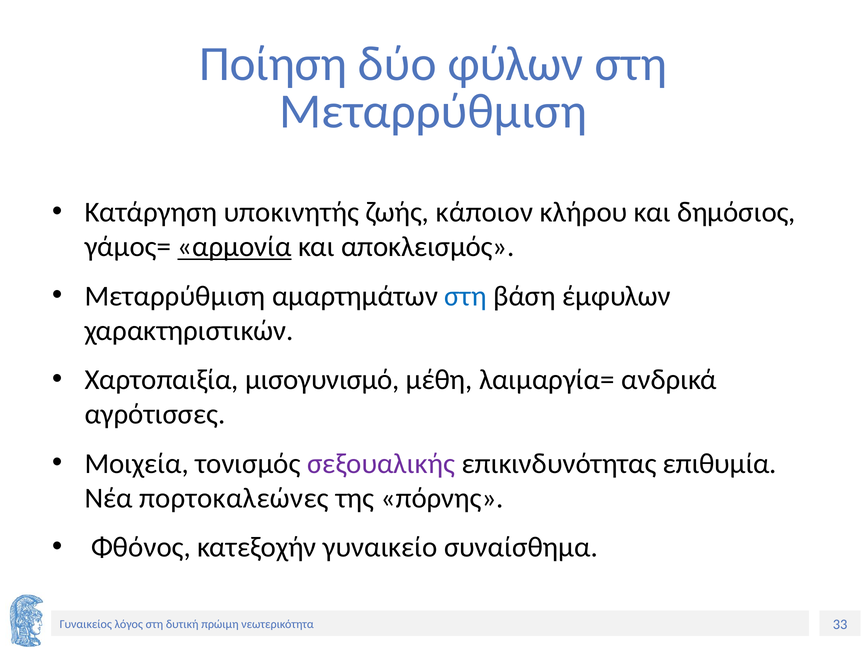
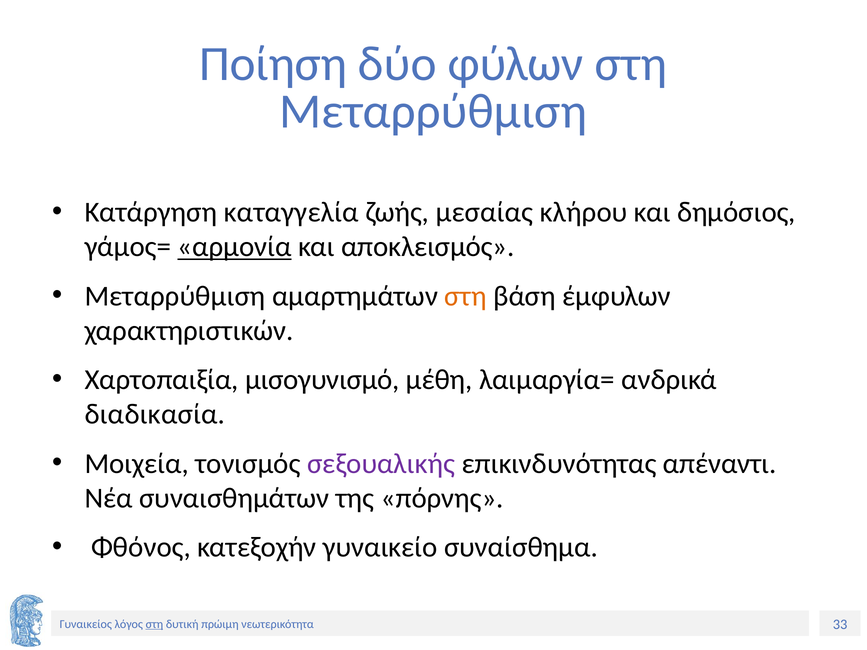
υποκινητής: υποκινητής -> καταγγελία (291, 212)
κάποιον: κάποιον -> μεσαίας (485, 212)
στη colour: blue -> orange (466, 296)
αγρότισσες: αγρότισσες -> διαδικασία (155, 415)
επιθυμία: επιθυμία -> απέναντι (720, 464)
πορτοκαλεώνες: πορτοκαλεώνες -> συναισθημάτων (234, 498)
στη underline: none -> present (154, 624)
